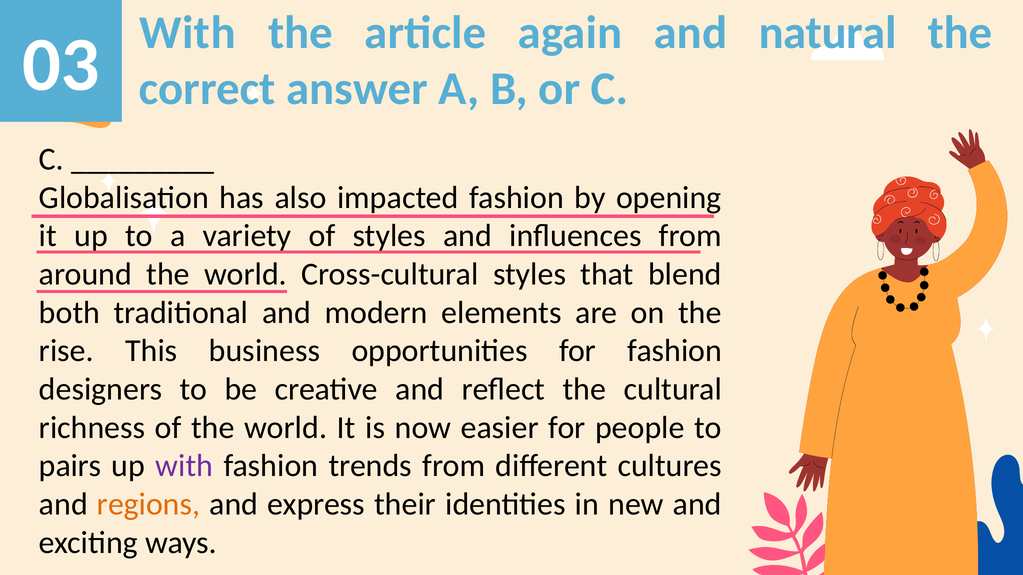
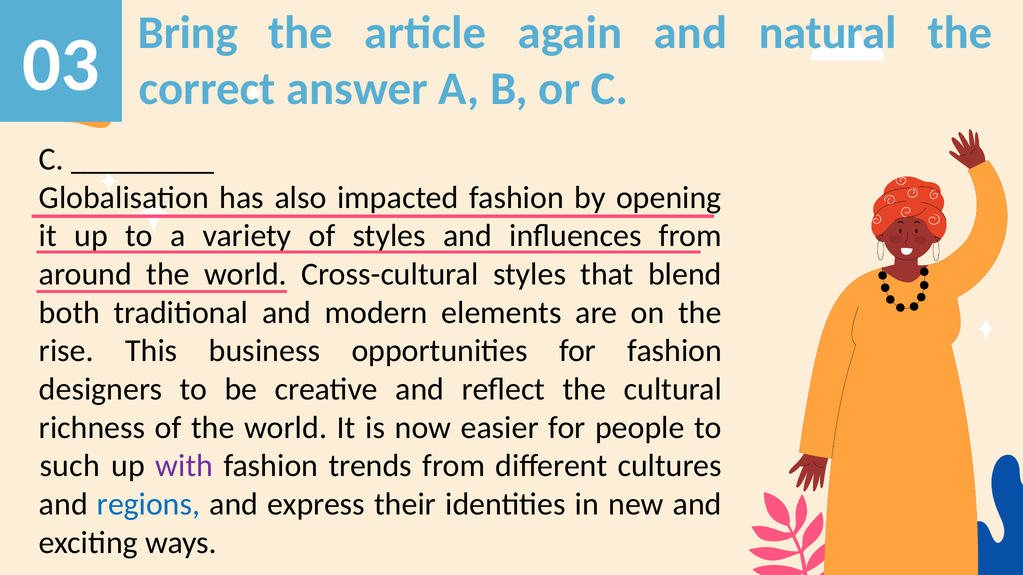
With: With -> Bring (188, 33)
pairs: pairs -> such (70, 466)
regions colour: orange -> blue (148, 505)
